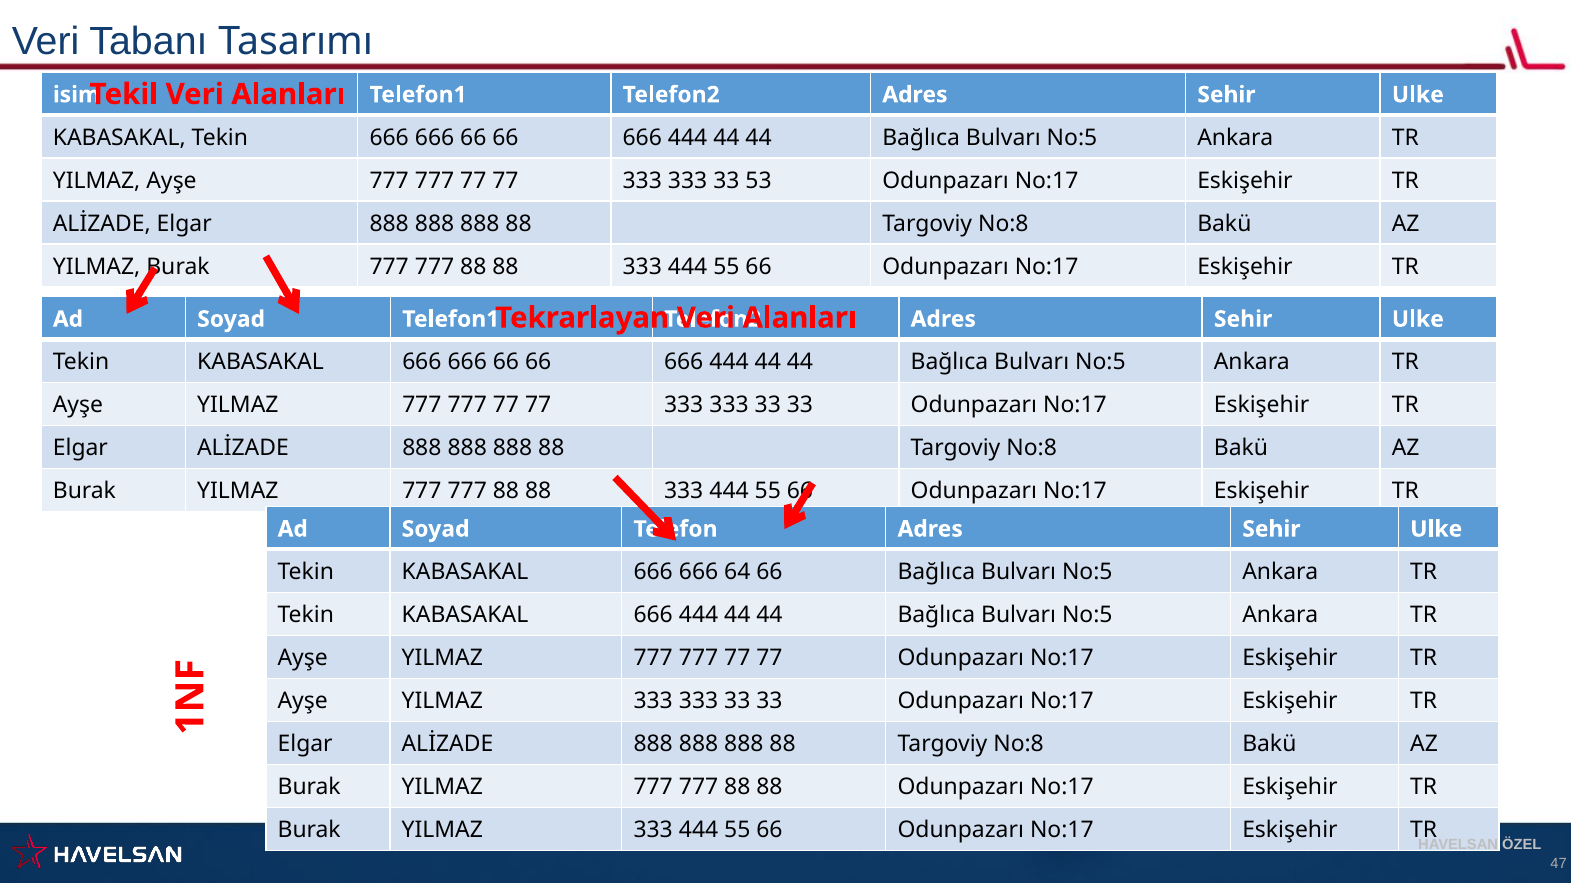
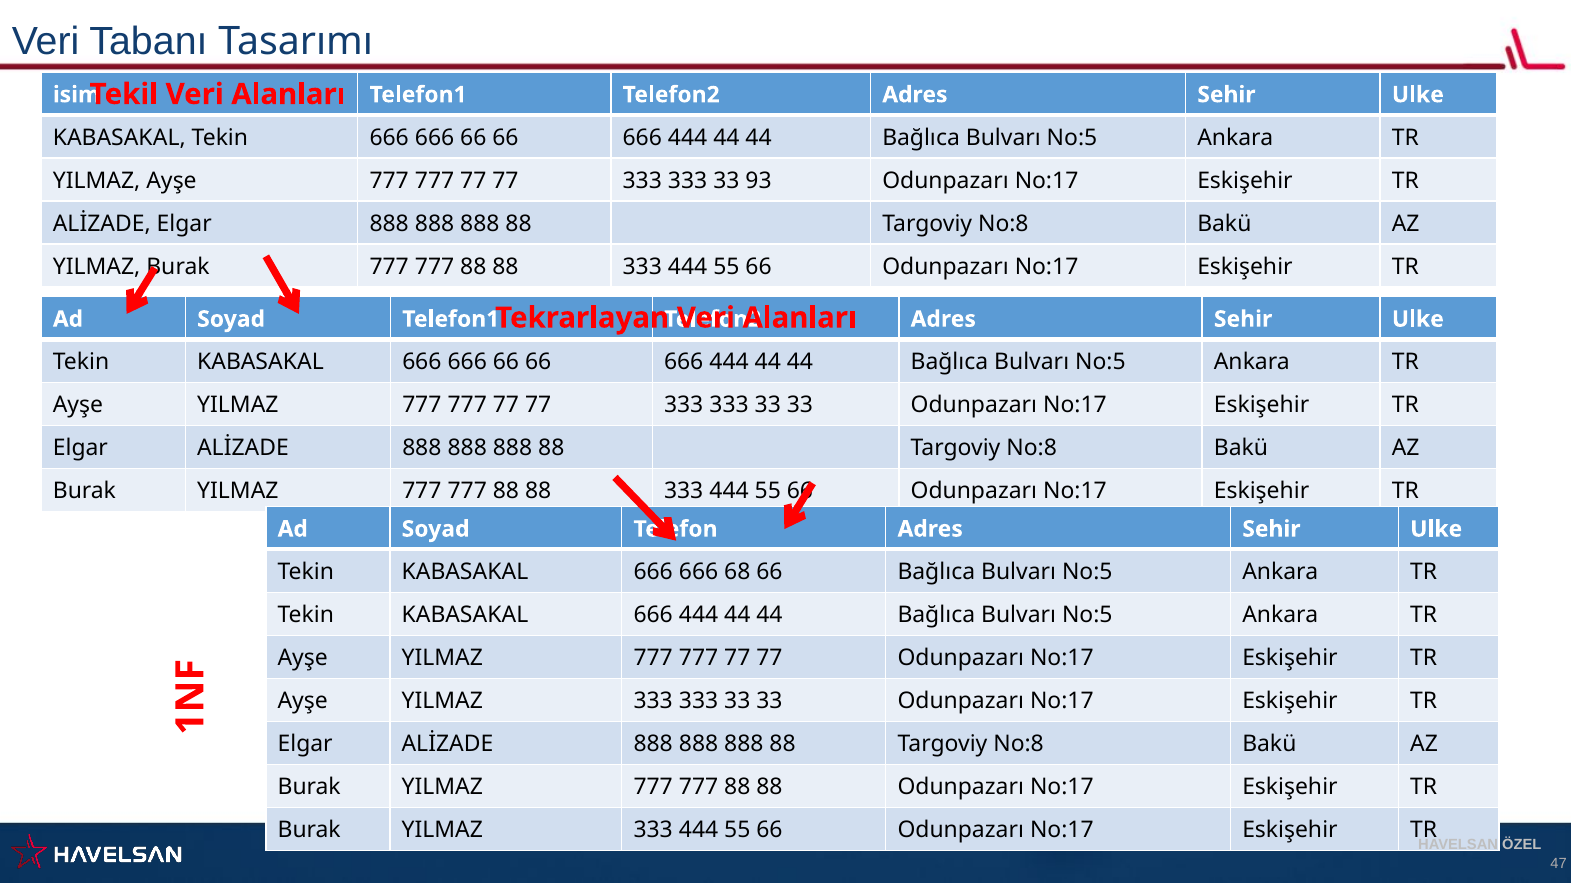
53: 53 -> 93 (759, 181)
64: 64 -> 68 (737, 573)
